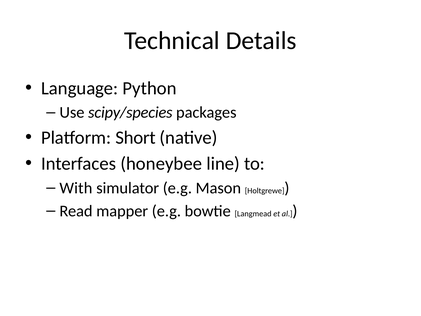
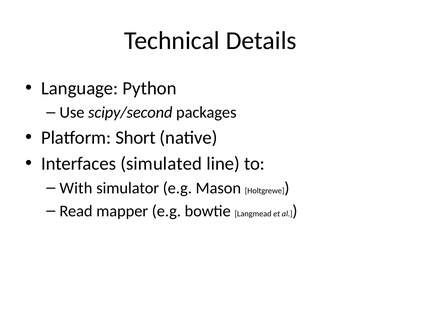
scipy/species: scipy/species -> scipy/second (130, 112)
honeybee: honeybee -> simulated (161, 164)
